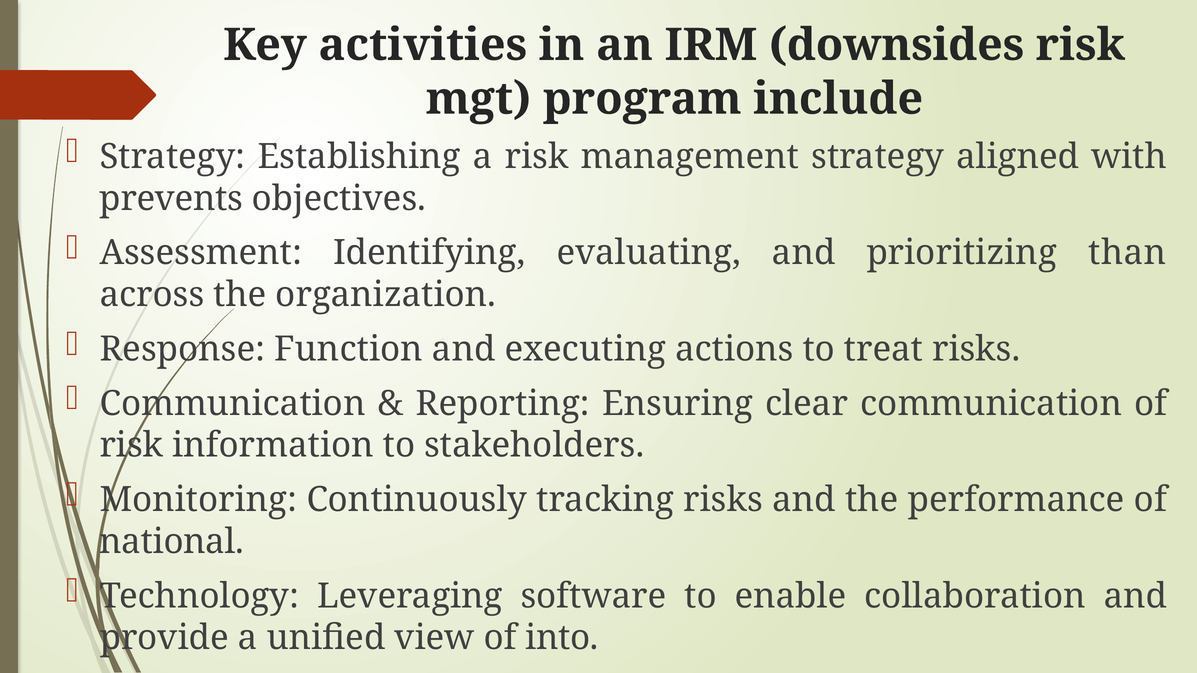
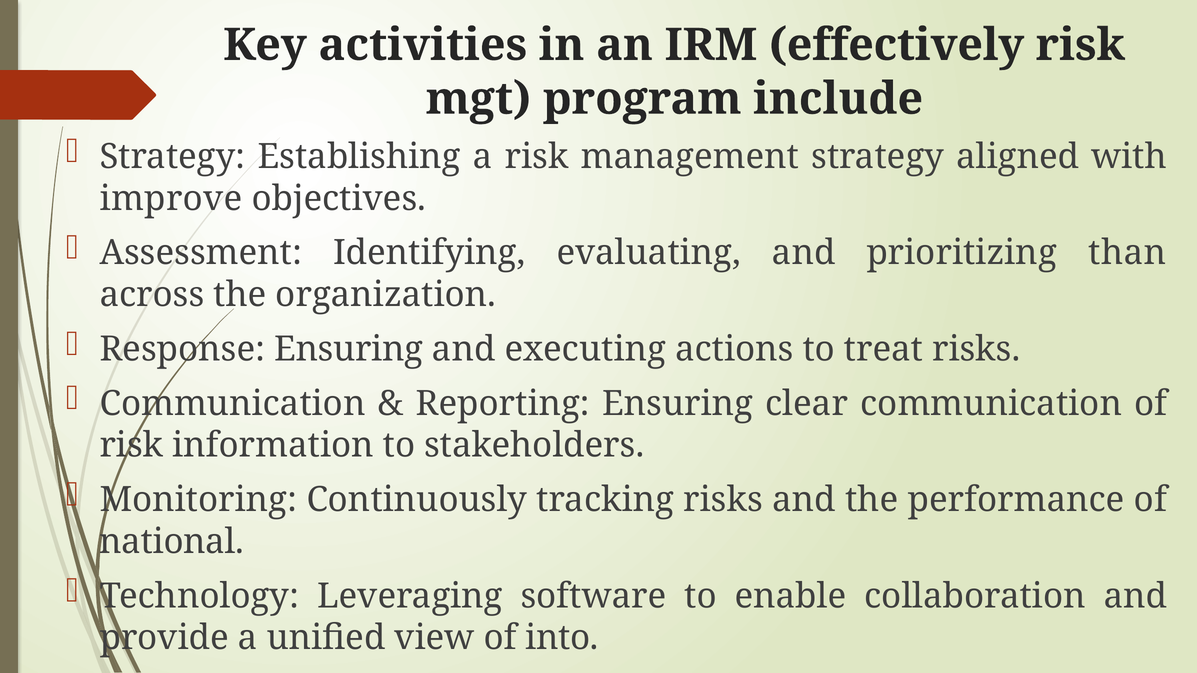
downsides: downsides -> effectively (897, 45)
prevents: prevents -> improve (171, 199)
Response Function: Function -> Ensuring (349, 349)
